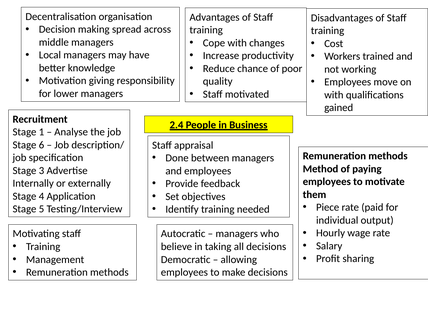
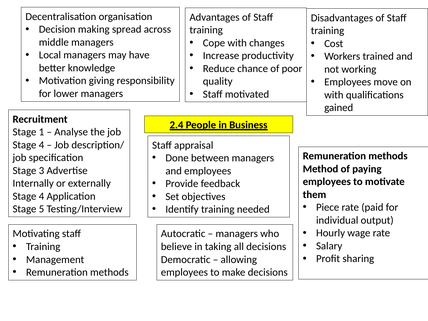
6: 6 -> 4 (41, 145)
